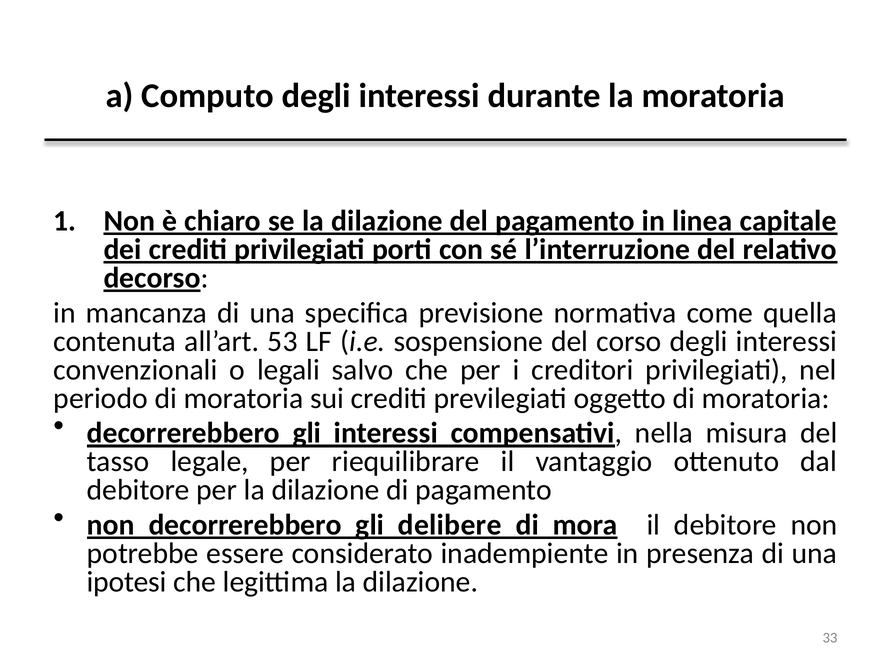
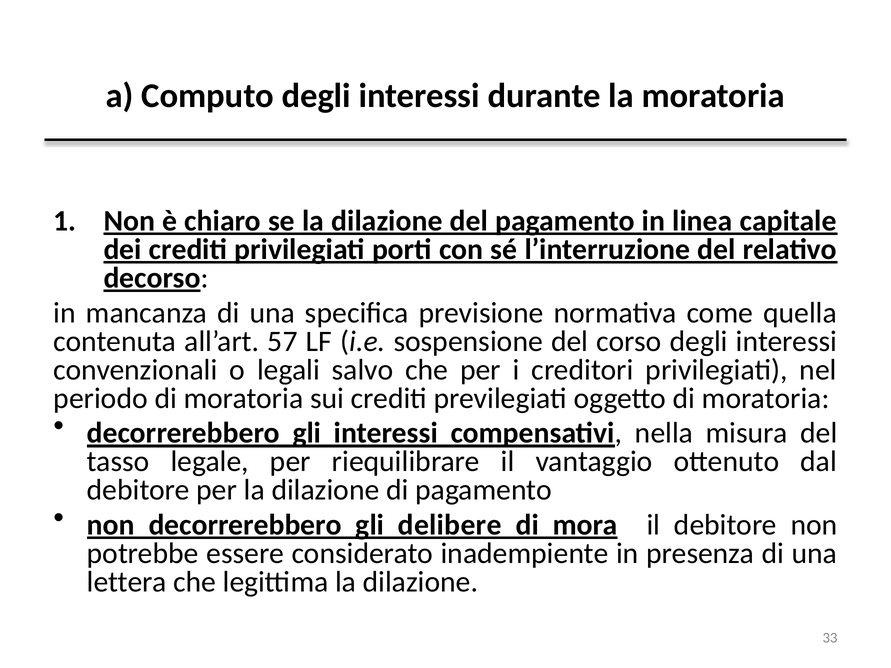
53: 53 -> 57 (283, 341)
ipotesi: ipotesi -> lettera (127, 582)
